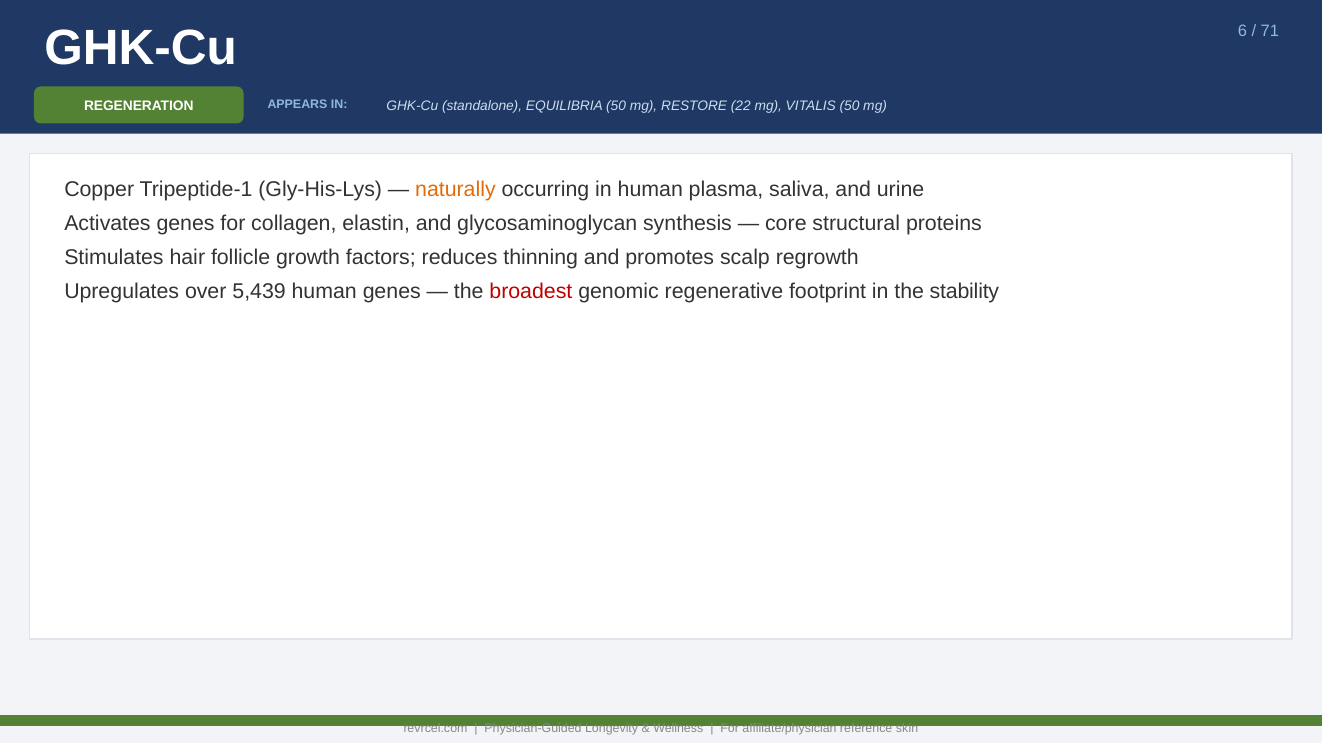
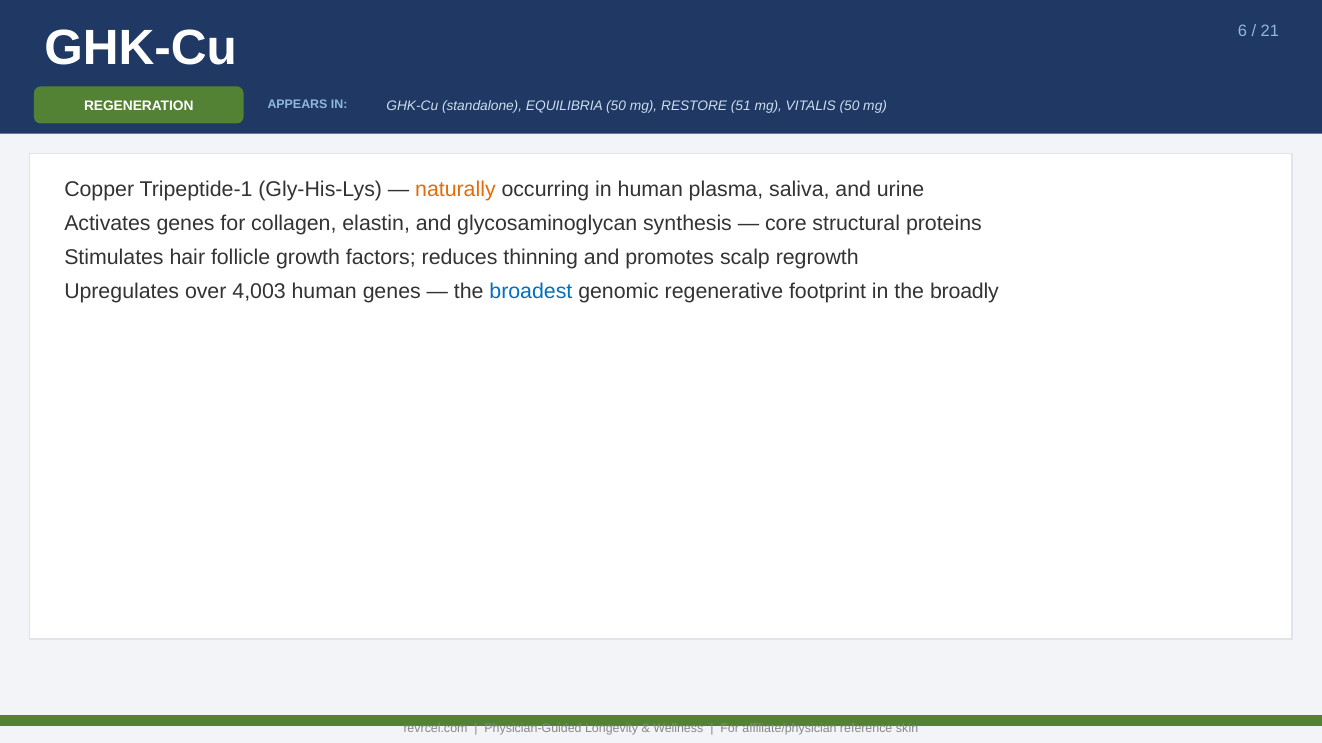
71: 71 -> 21 (1270, 31)
22: 22 -> 51 (741, 106)
5,439: 5,439 -> 4,003 (259, 291)
broadest colour: red -> blue (531, 291)
stability: stability -> broadly (964, 291)
